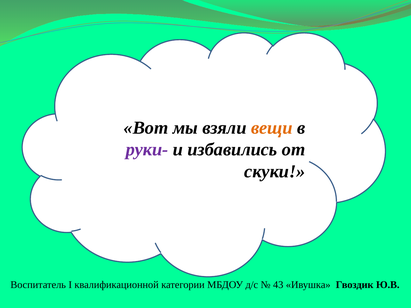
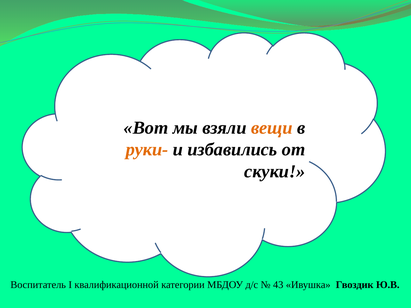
руки- colour: purple -> orange (147, 150)
